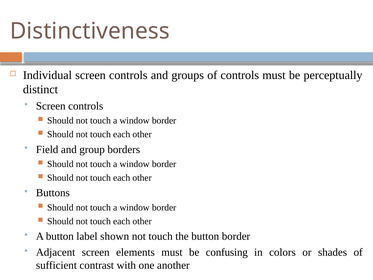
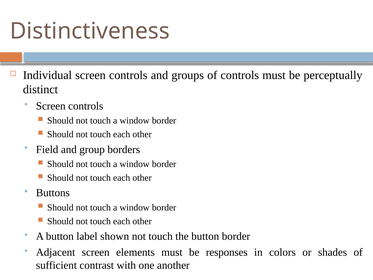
confusing: confusing -> responses (227, 252)
